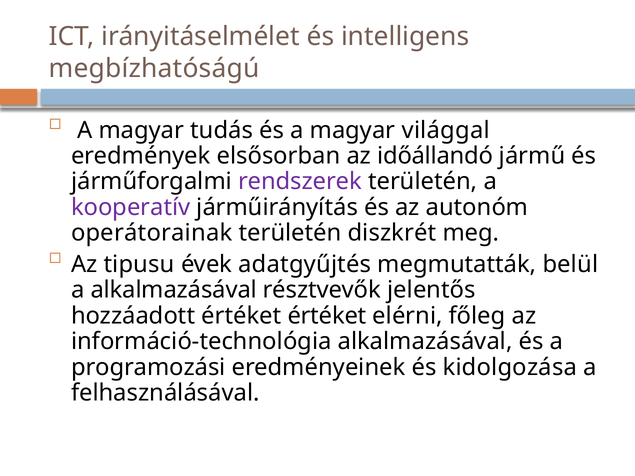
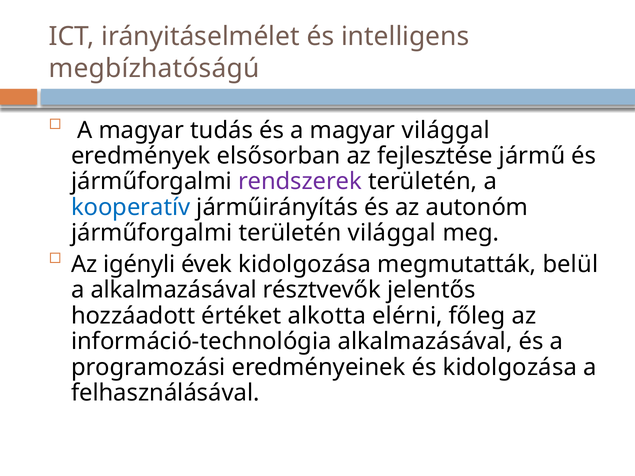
időállandó: időállandó -> fejlesztése (435, 156)
kooperatív colour: purple -> blue (131, 207)
operátorainak: operátorainak -> járműforgalmi (152, 233)
területén diszkrét: diszkrét -> világgal (392, 233)
tipusu: tipusu -> igényli (139, 265)
évek adatgyűjtés: adatgyűjtés -> kidolgozása (305, 265)
értéket értéket: értéket -> alkotta (327, 316)
